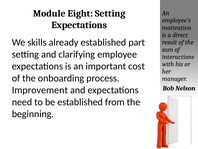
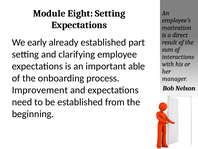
skills: skills -> early (37, 42)
cost: cost -> able (137, 66)
